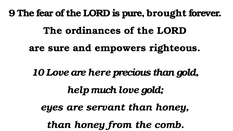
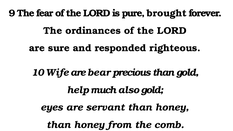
empowers: empowers -> responded (120, 48)
10 Love: Love -> Wife (57, 73)
here: here -> bear (99, 73)
much love: love -> also (129, 90)
